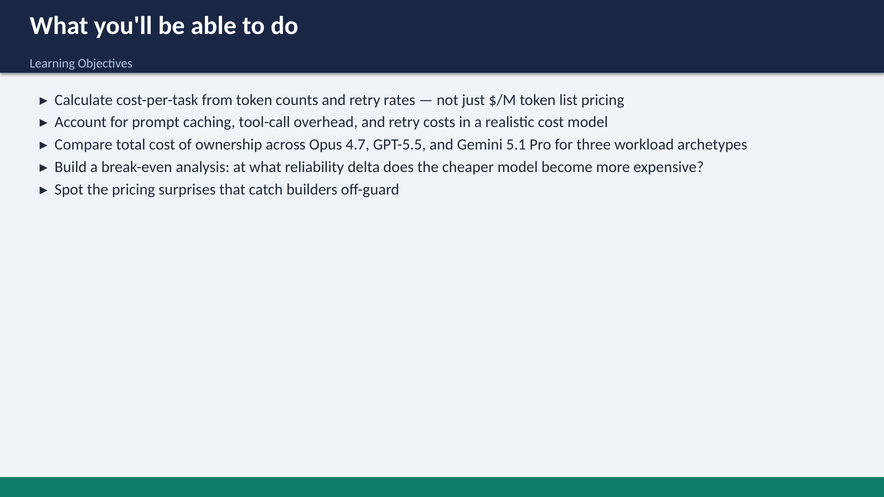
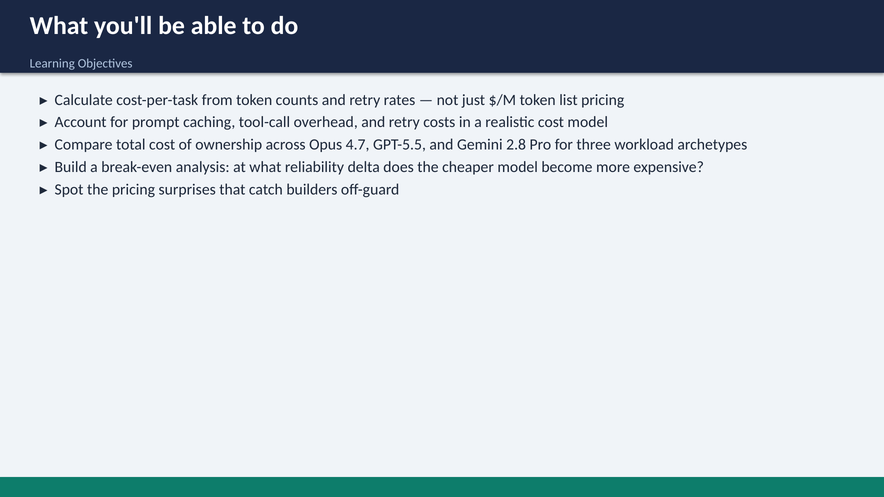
5.1: 5.1 -> 2.8 (516, 145)
